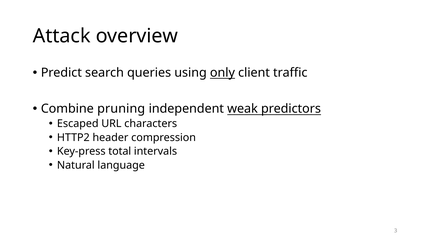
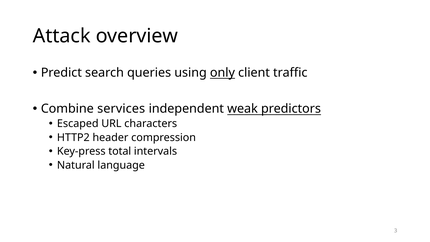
pruning: pruning -> services (121, 109)
